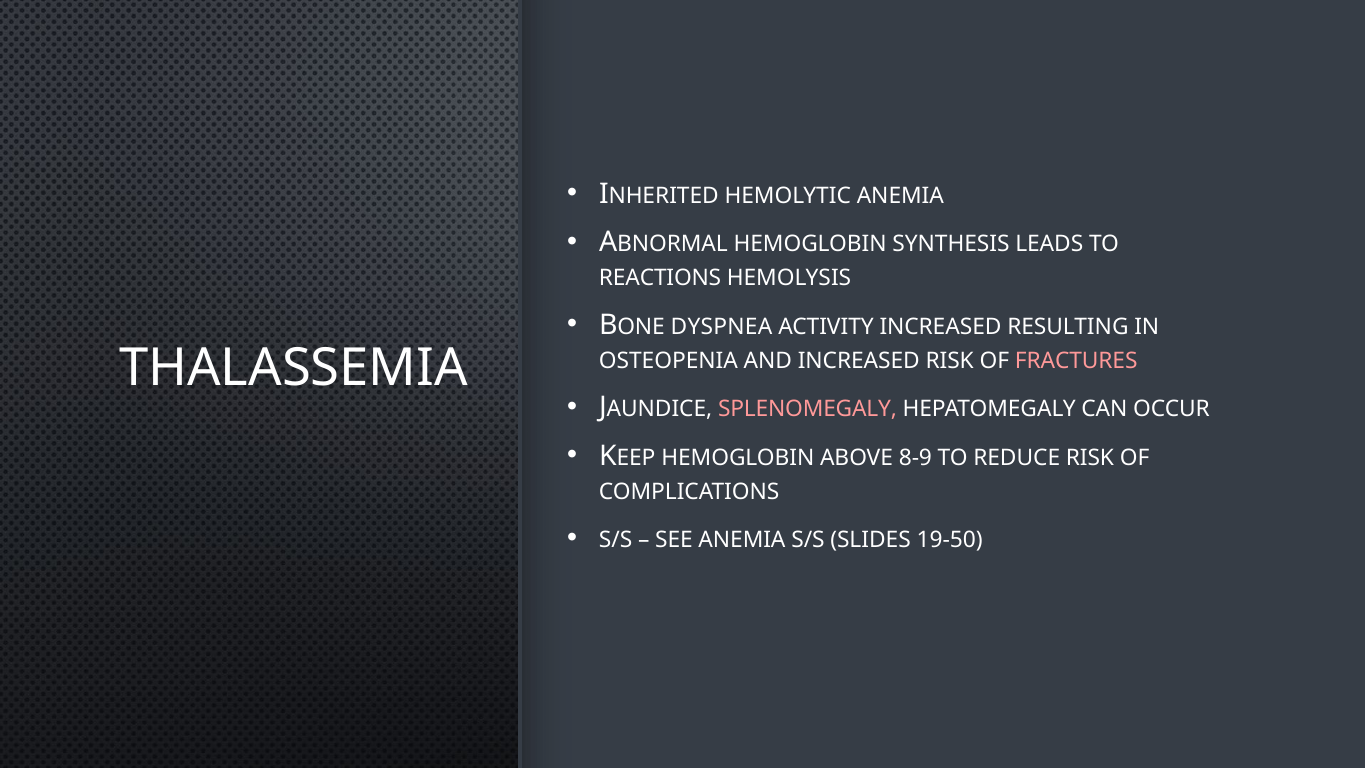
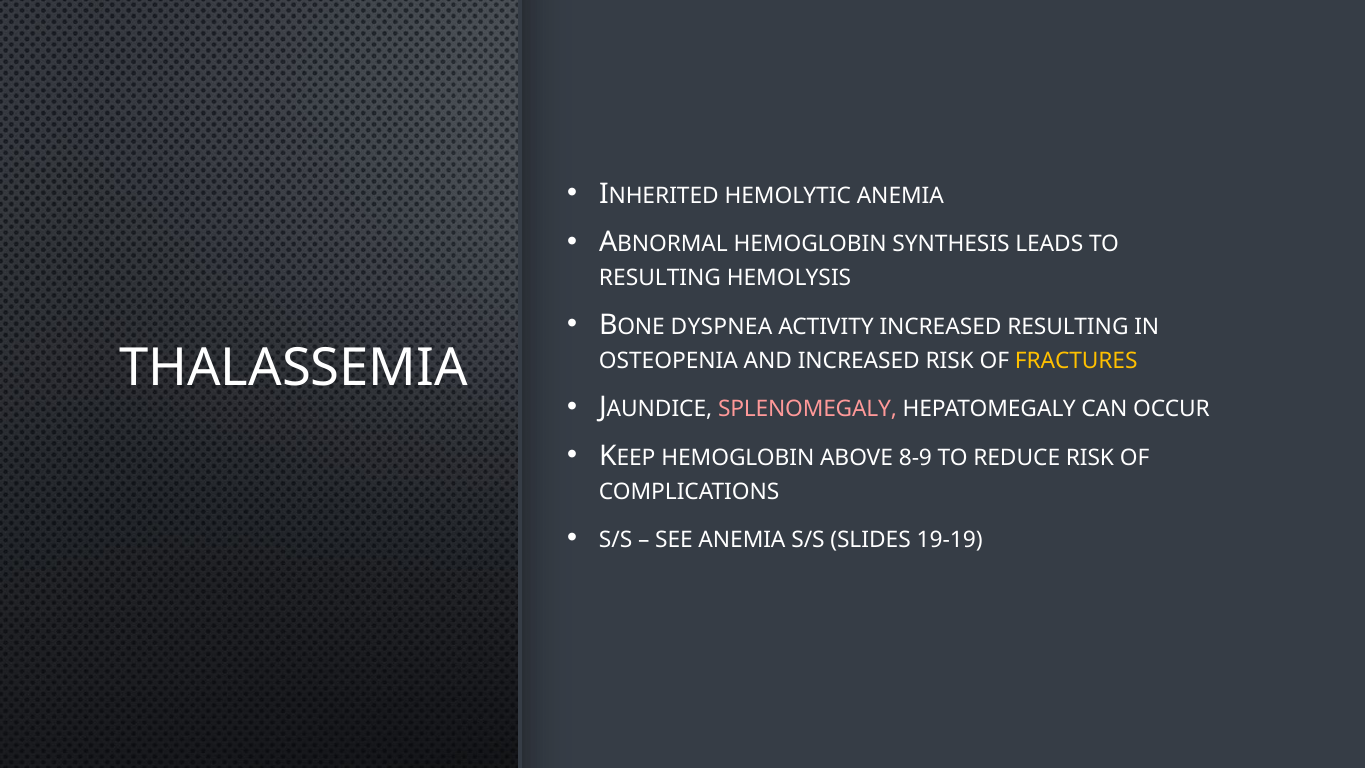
REACTIONS: REACTIONS -> RESULTING (660, 278)
FRACTURES colour: pink -> yellow (1076, 361)
19-50: 19-50 -> 19-19 (950, 540)
